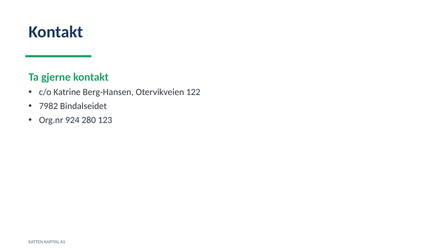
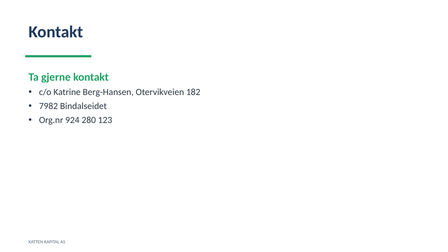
122: 122 -> 182 (193, 92)
